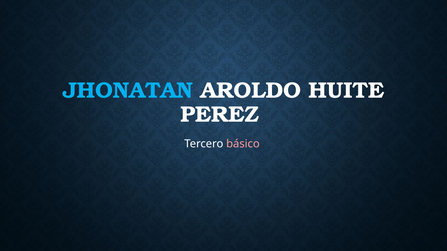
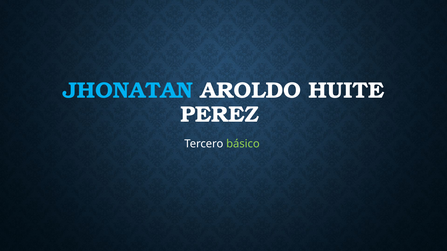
básico colour: pink -> light green (243, 144)
